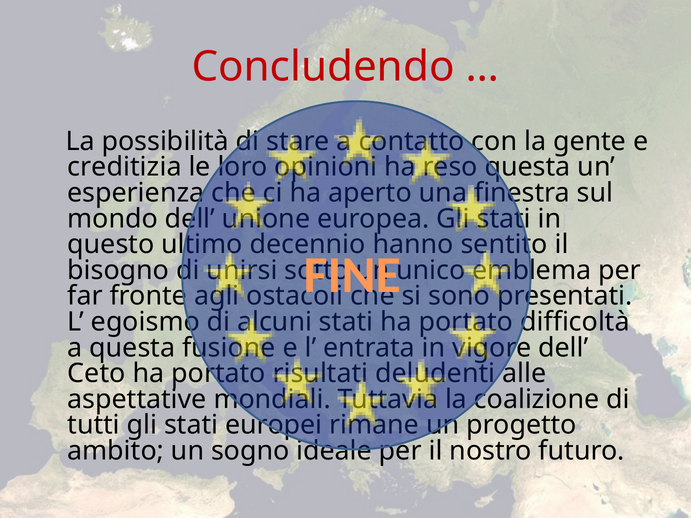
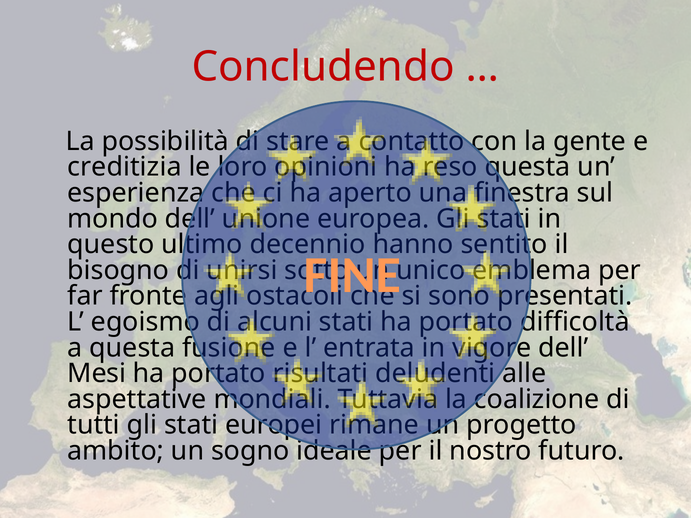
Ceto: Ceto -> Mesi (97, 374)
